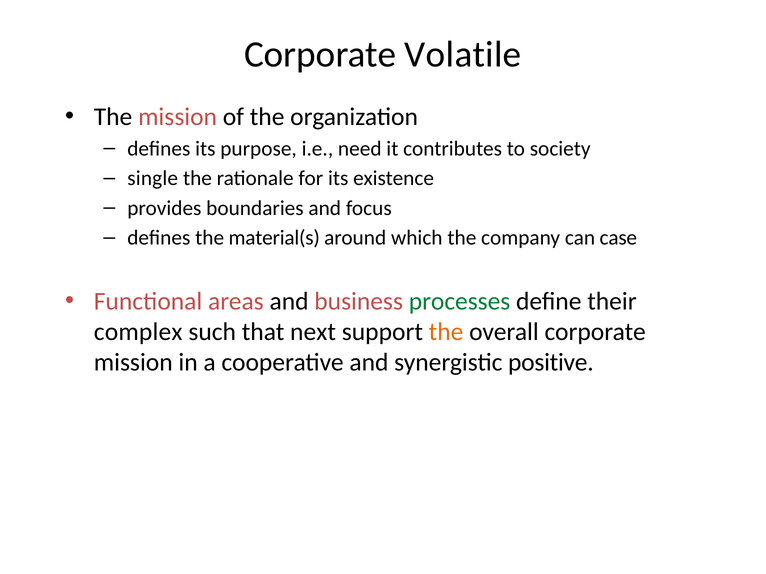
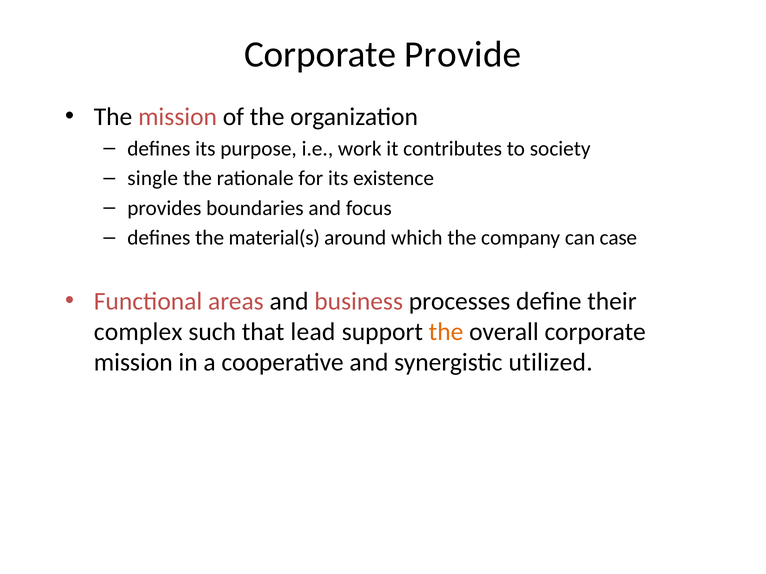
Volatile: Volatile -> Provide (463, 54)
need: need -> work (360, 149)
processes colour: green -> black (460, 301)
next: next -> lead (313, 332)
positive: positive -> utilized (551, 363)
